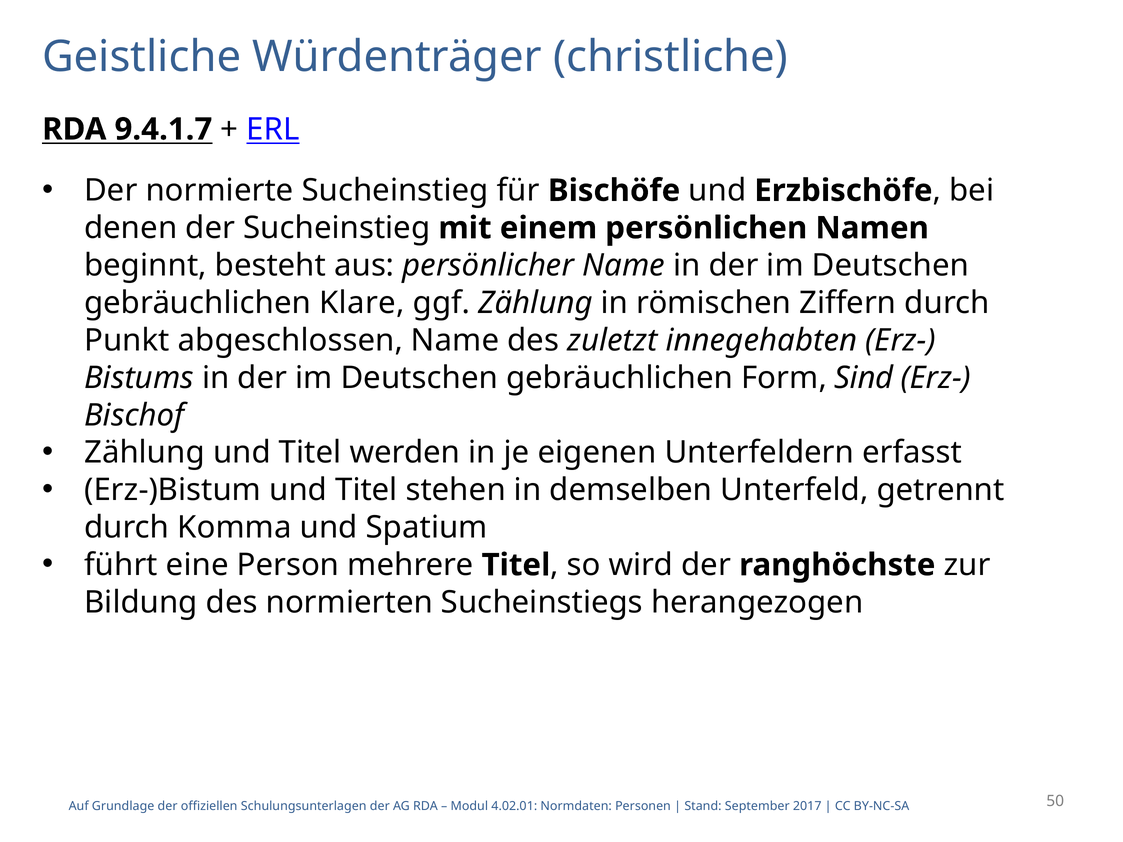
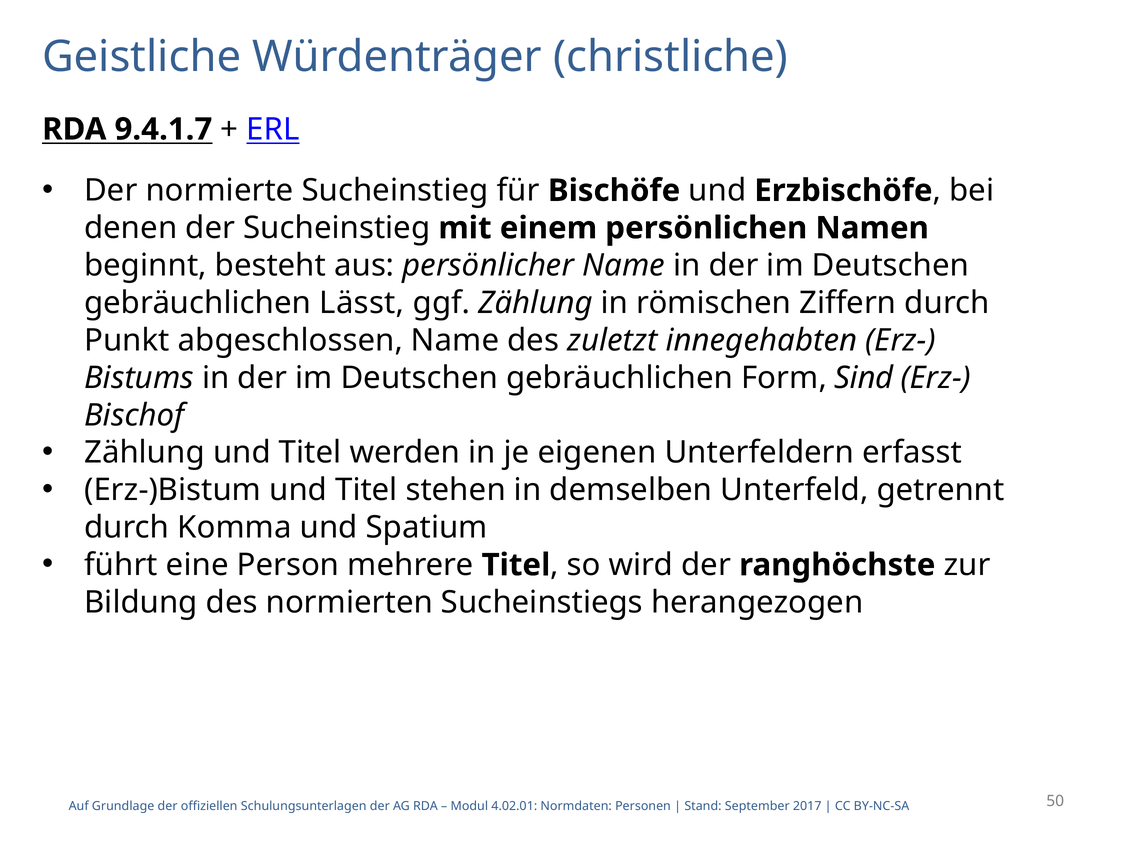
Klare: Klare -> Lässt (362, 303)
